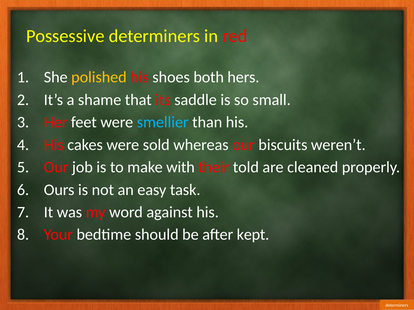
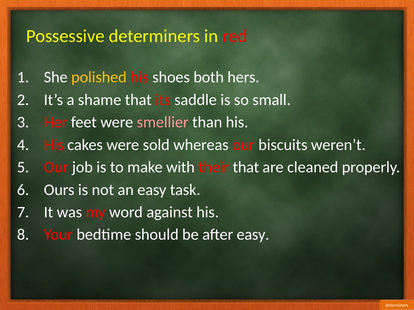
smellier colour: light blue -> pink (163, 122)
their told: told -> that (246, 168)
after kept: kept -> easy (253, 235)
